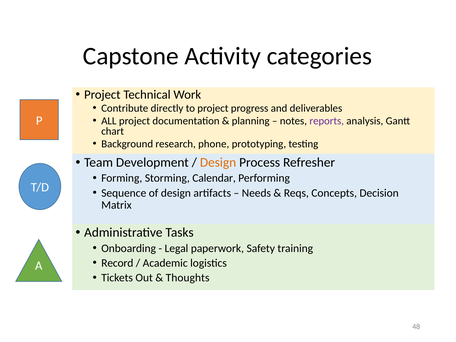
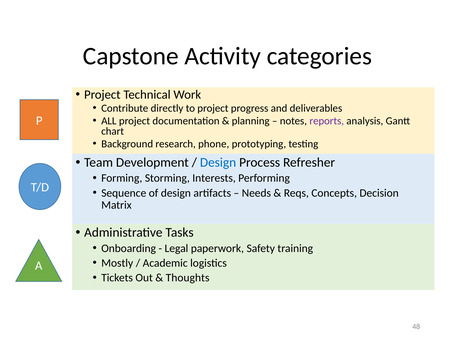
Design colour: orange -> blue (218, 162)
Calendar: Calendar -> Interests (214, 178)
Record: Record -> Mostly (117, 263)
